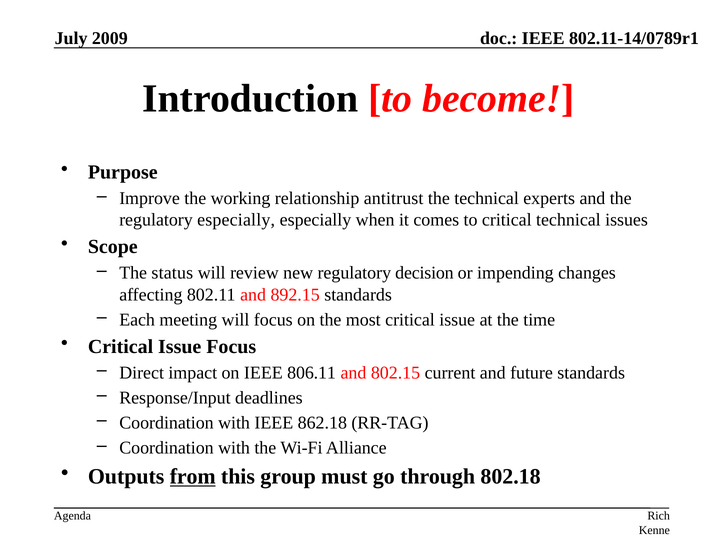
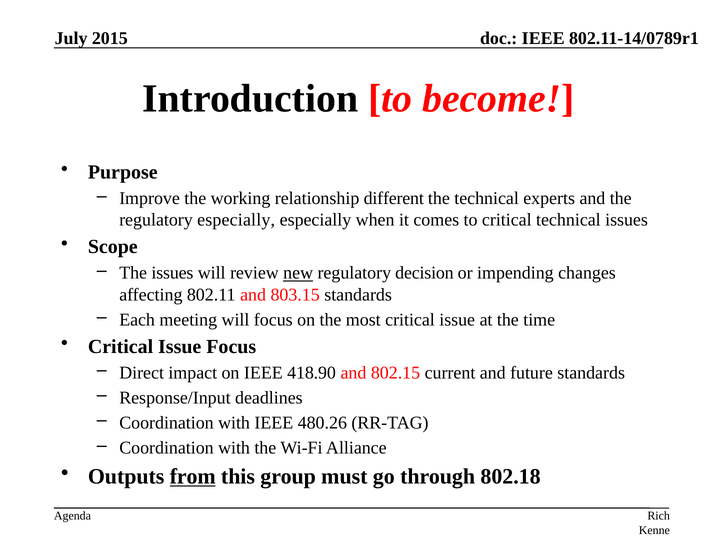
2009: 2009 -> 2015 (110, 38)
antitrust: antitrust -> different (394, 198)
The status: status -> issues (172, 273)
new underline: none -> present (298, 273)
892.15: 892.15 -> 803.15 (295, 294)
806.11: 806.11 -> 418.90 (312, 373)
862.18: 862.18 -> 480.26 (322, 423)
